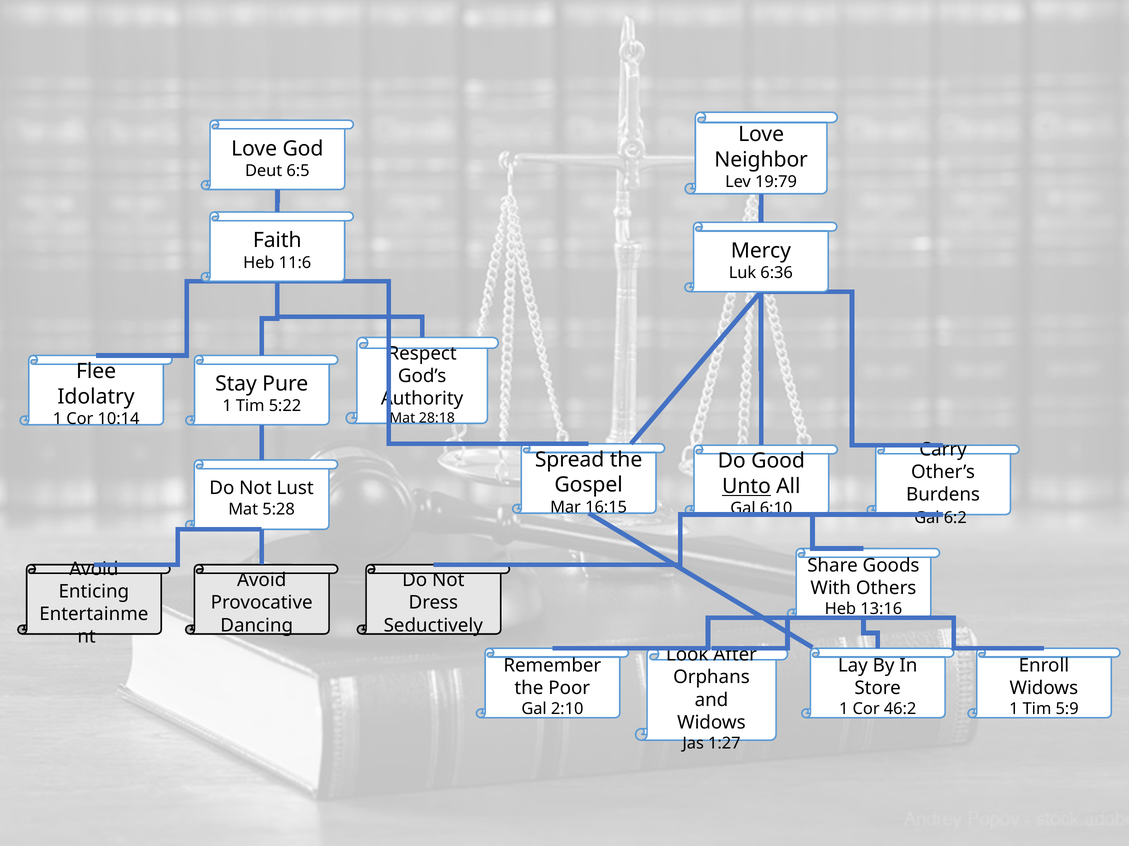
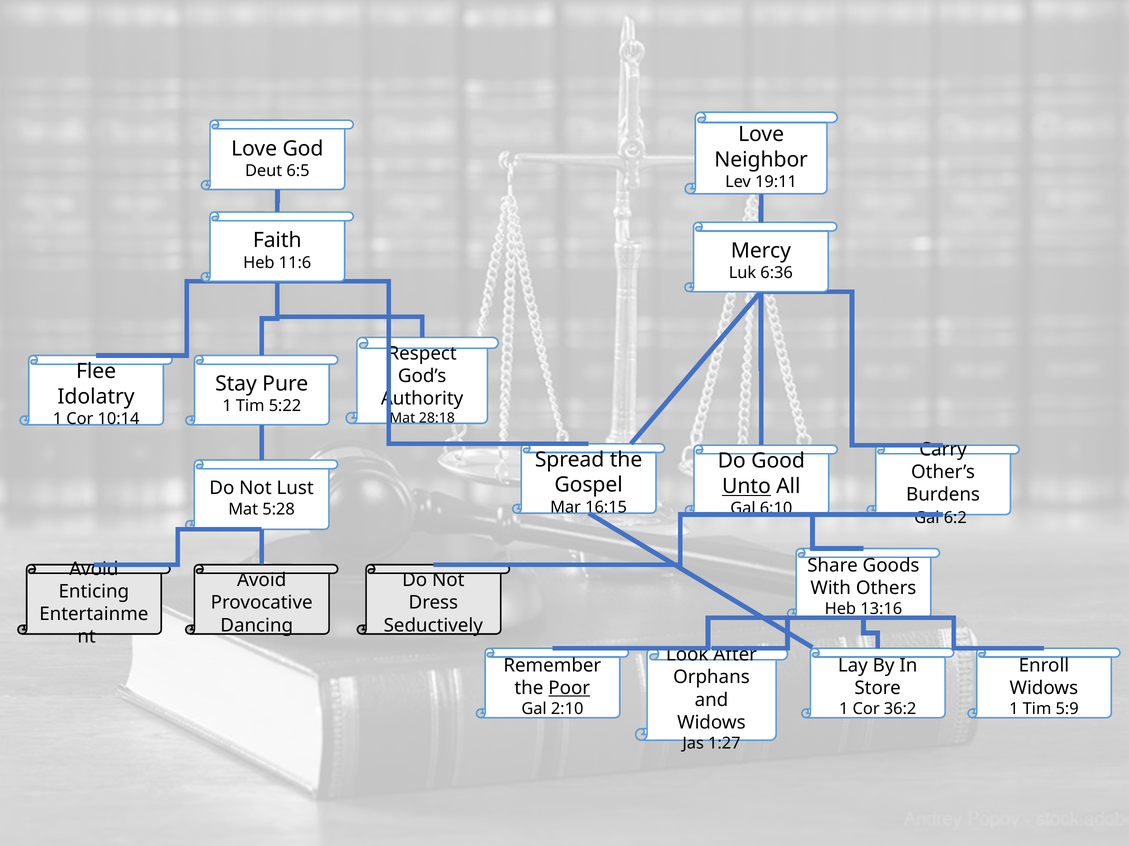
19:79: 19:79 -> 19:11 (776, 182)
Poor underline: none -> present (569, 688)
46:2: 46:2 -> 36:2 (900, 709)
